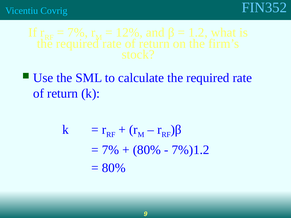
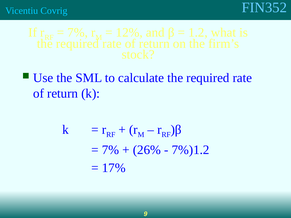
80%: 80% -> 26% (147, 150)
80%: 80% -> 17% (114, 168)
